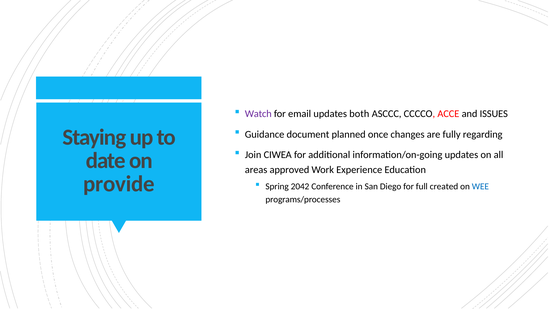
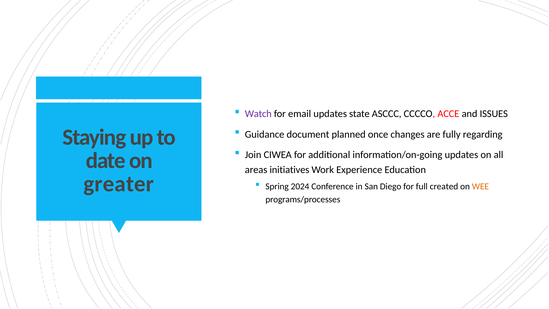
both: both -> state (359, 114)
approved: approved -> initiatives (289, 170)
provide: provide -> greater (119, 184)
2042: 2042 -> 2024 (300, 186)
WEE colour: blue -> orange (480, 186)
